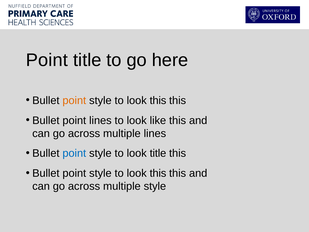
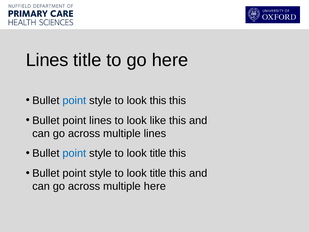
Point: Point -> Lines (47, 60)
point colour: orange -> blue (74, 100)
this: this -> title (158, 173)
multiple style: style -> here (155, 186)
